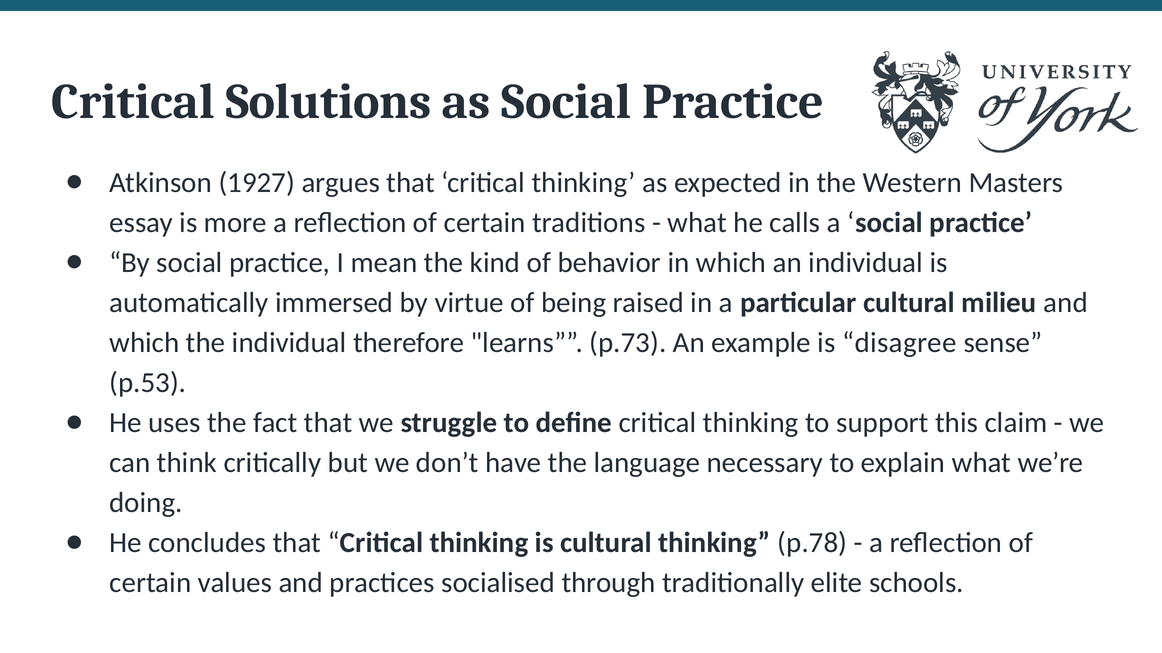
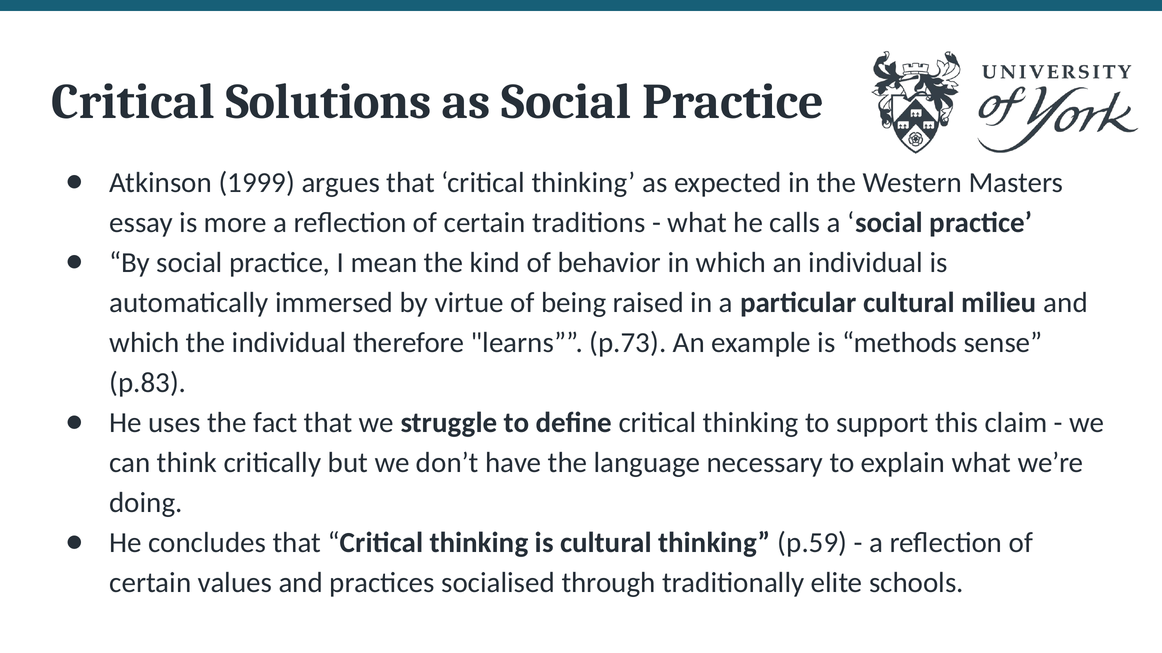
1927: 1927 -> 1999 (257, 183)
disagree: disagree -> methods (900, 343)
p.53: p.53 -> p.83 (148, 383)
p.78: p.78 -> p.59 (812, 543)
